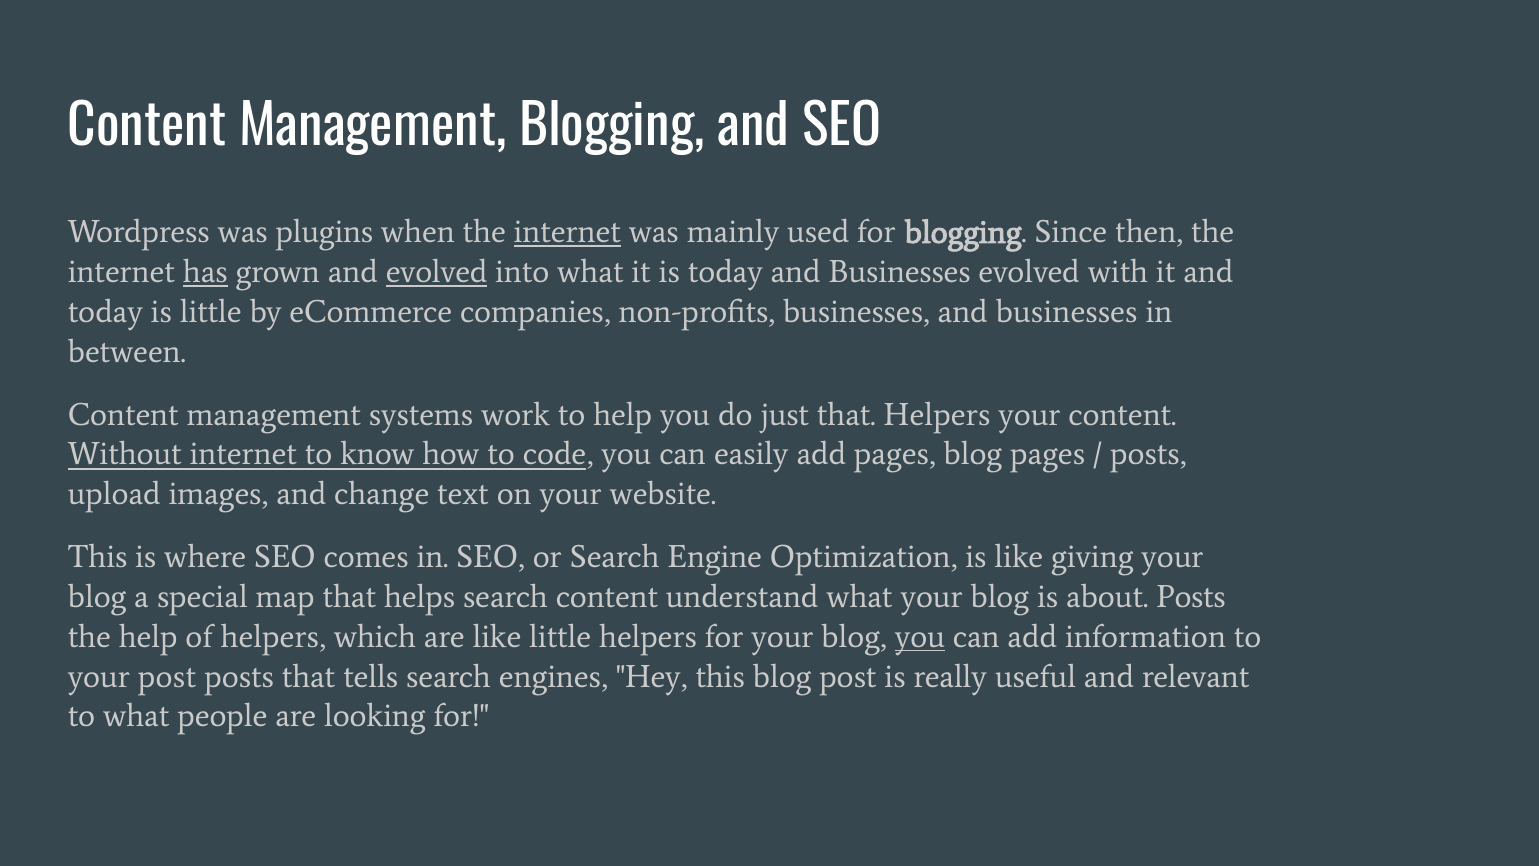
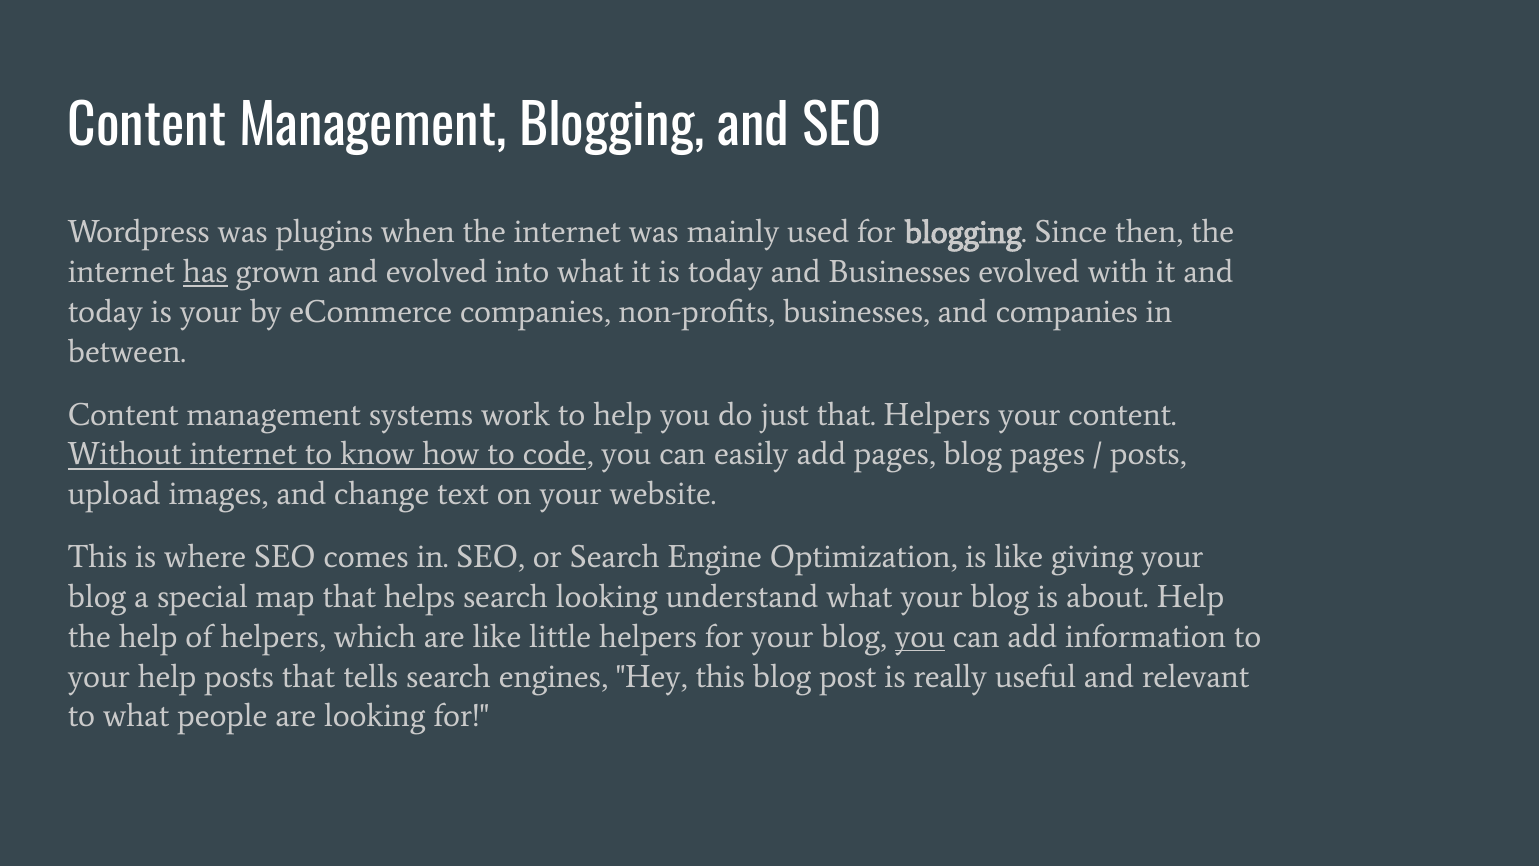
internet underline: present -> none (567, 232)
evolved underline: present -> none (437, 272)
is little: little -> your (211, 312)
businesses and businesses: businesses -> companies (1067, 312)
search content: content -> looking (607, 597)
about Posts: Posts -> Help (1191, 597)
your post: post -> help (167, 676)
